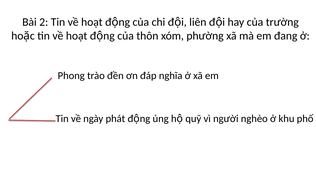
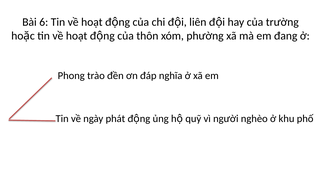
2: 2 -> 6 (44, 22)
